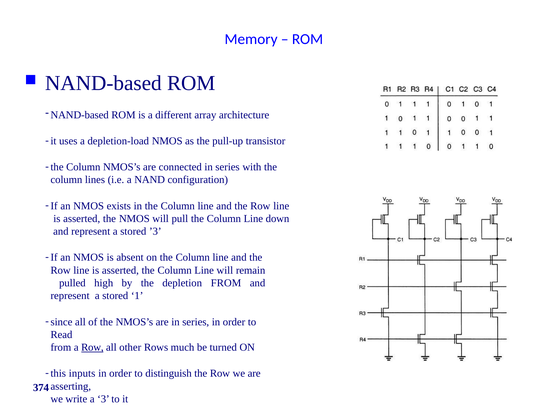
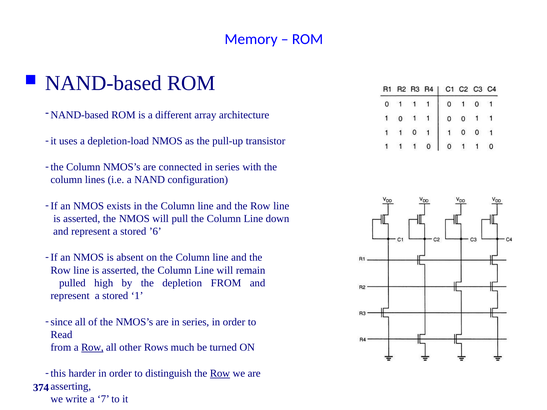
’3: ’3 -> ’6 (155, 232)
inputs: inputs -> harder (82, 374)
Row underline: none -> present (220, 374)
3: 3 -> 7 (103, 399)
